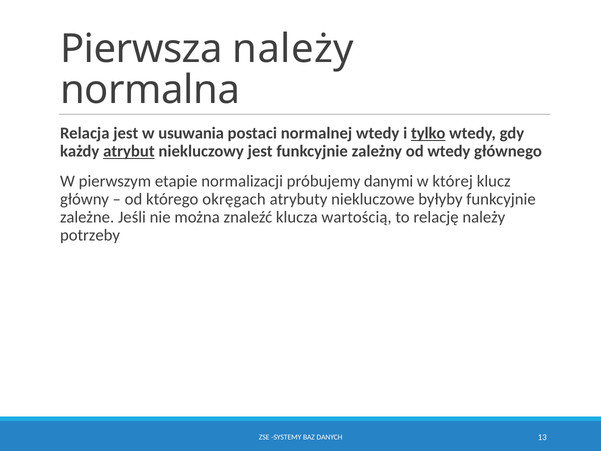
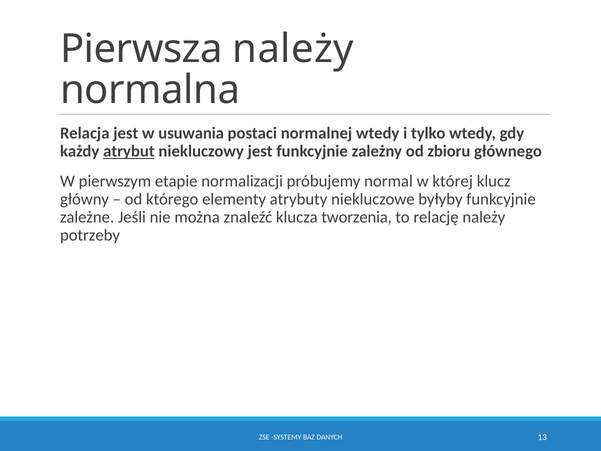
tylko underline: present -> none (428, 133)
od wtedy: wtedy -> zbioru (449, 151)
danymi: danymi -> normal (389, 181)
okręgach: okręgach -> elementy (234, 199)
wartością: wartością -> tworzenia (357, 217)
